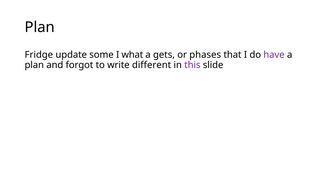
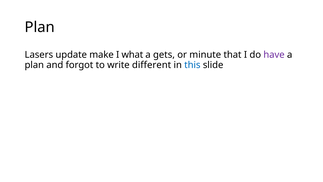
Fridge: Fridge -> Lasers (39, 55)
some: some -> make (102, 55)
phases: phases -> minute (205, 55)
this colour: purple -> blue (192, 65)
